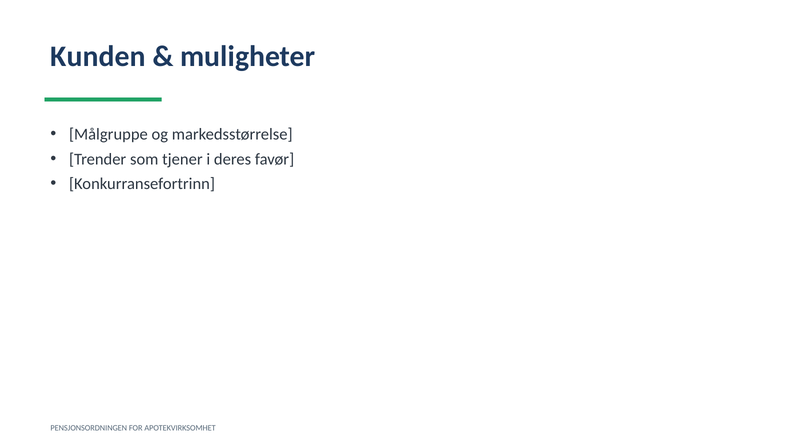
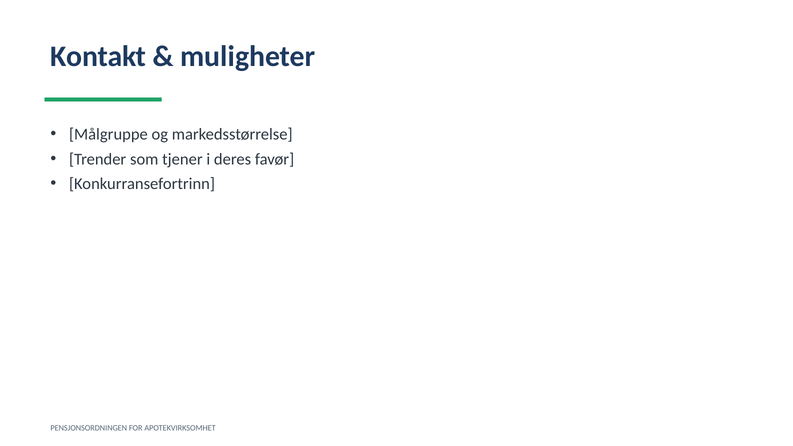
Kunden: Kunden -> Kontakt (98, 57)
